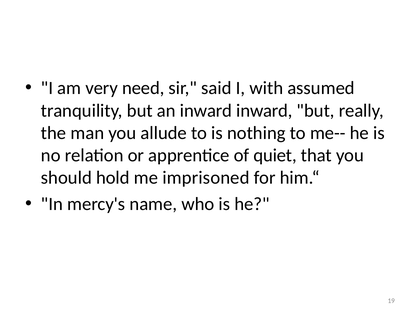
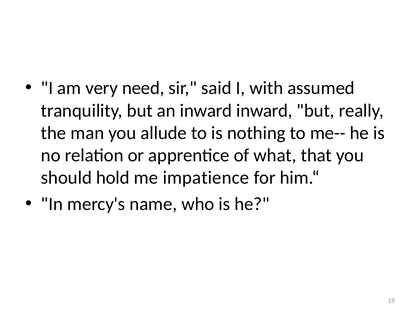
quiet: quiet -> what (275, 155)
imprisoned: imprisoned -> impatience (206, 178)
